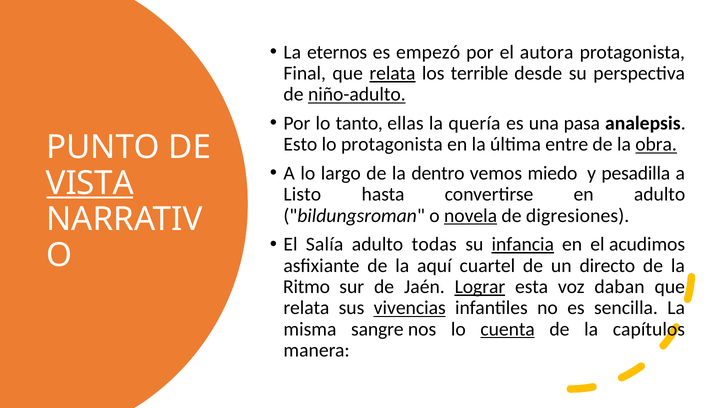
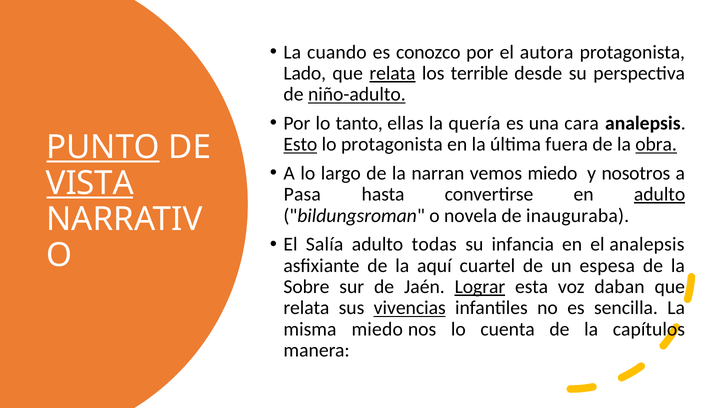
eternos: eternos -> cuando (337, 52)
empezó: empezó -> conozco (428, 52)
Final: Final -> Lado (305, 73)
pasa: pasa -> cara (582, 123)
Esto underline: none -> present (300, 144)
entre: entre -> fuera (567, 144)
PUNTO underline: none -> present (103, 147)
dentro: dentro -> narran (438, 173)
pesadilla: pesadilla -> nosotros (636, 173)
Listo: Listo -> Pasa (302, 194)
adulto underline: none -> present (660, 194)
novela underline: present -> none (471, 215)
digresiones: digresiones -> inauguraba (578, 215)
infancia underline: present -> none (523, 244)
el acudimos: acudimos -> analepsis (647, 244)
directo: directo -> espesa (607, 265)
Ritmo: Ritmo -> Sobre (306, 287)
misma sangre: sangre -> miedo (377, 329)
cuenta underline: present -> none (508, 329)
